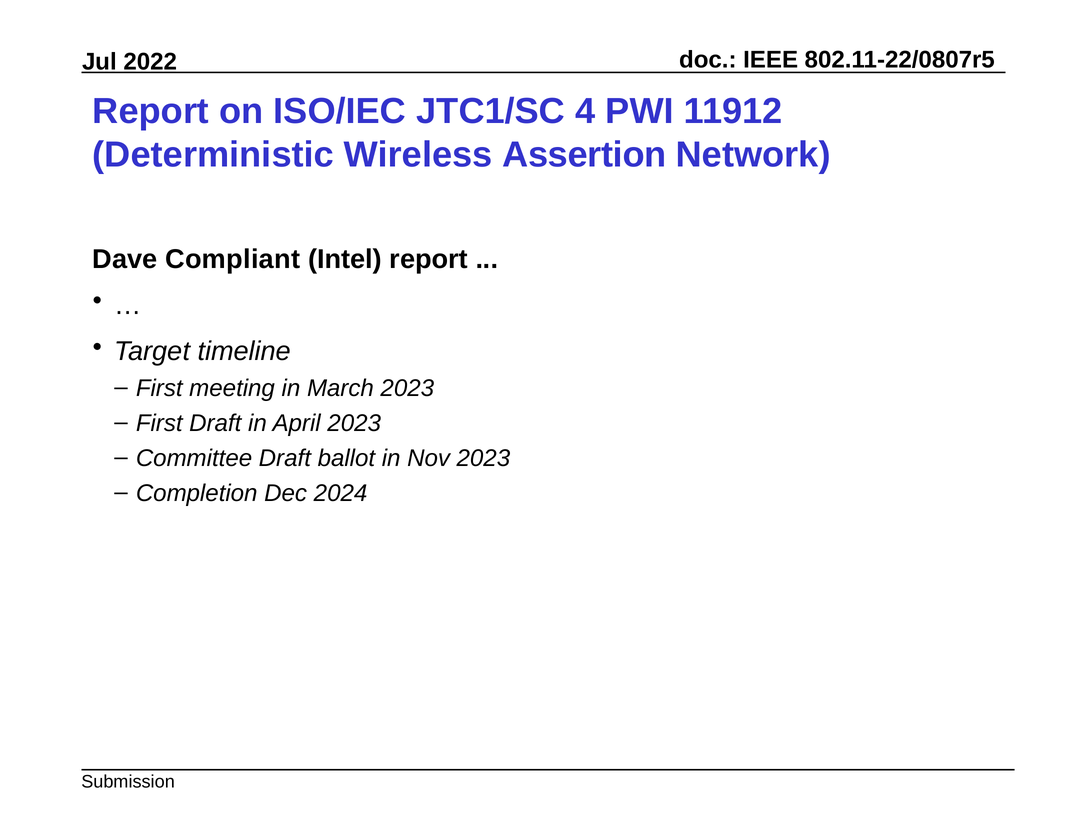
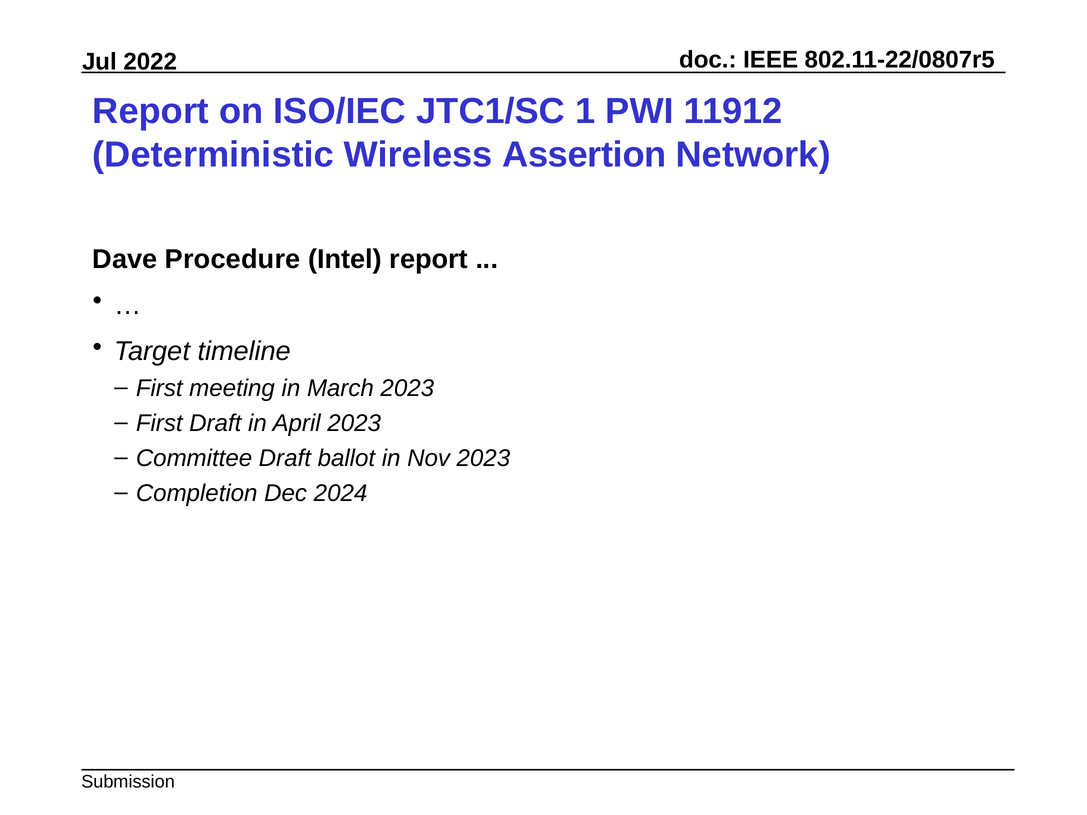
4: 4 -> 1 (585, 111)
Compliant: Compliant -> Procedure (233, 259)
